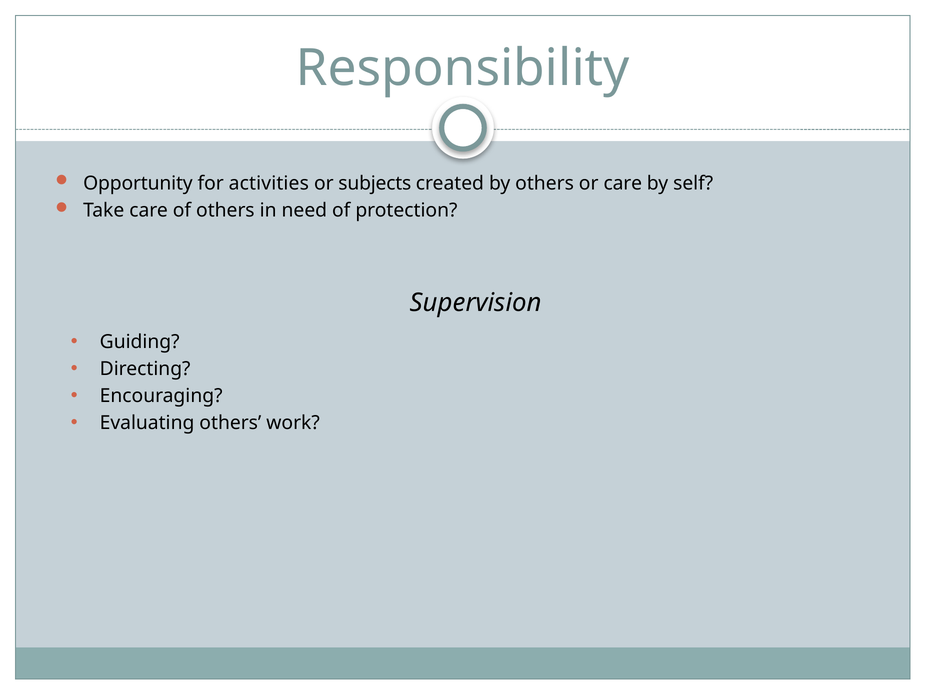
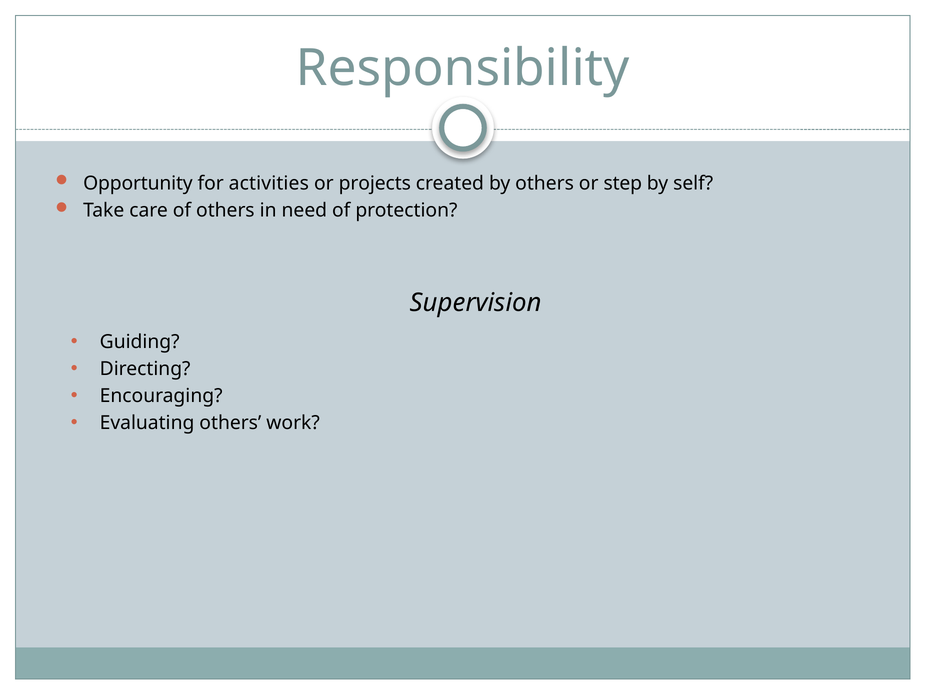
subjects: subjects -> projects (375, 183)
or care: care -> step (623, 183)
